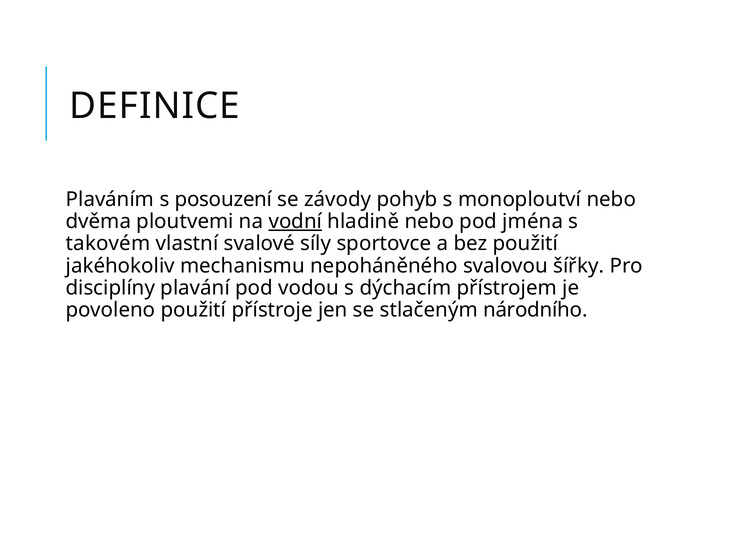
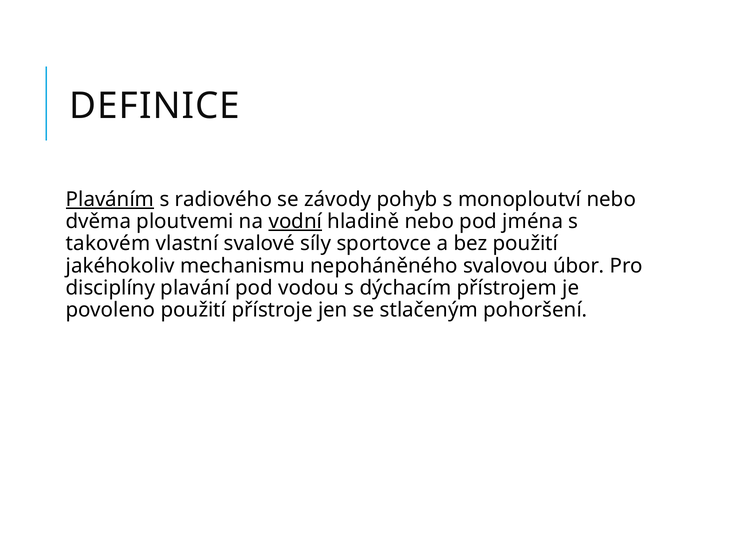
Plaváním underline: none -> present (110, 199)
posouzení: posouzení -> radiového (223, 199)
šířky: šířky -> úbor (579, 266)
národního: národního -> pohoršení (535, 310)
